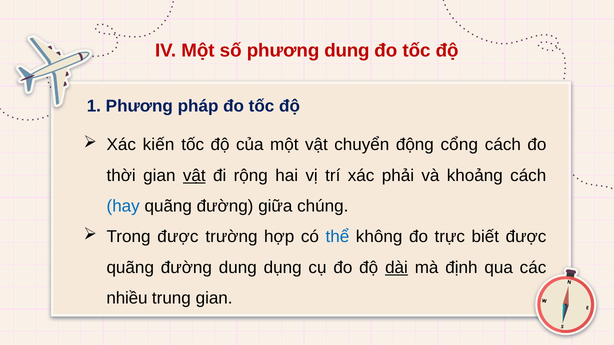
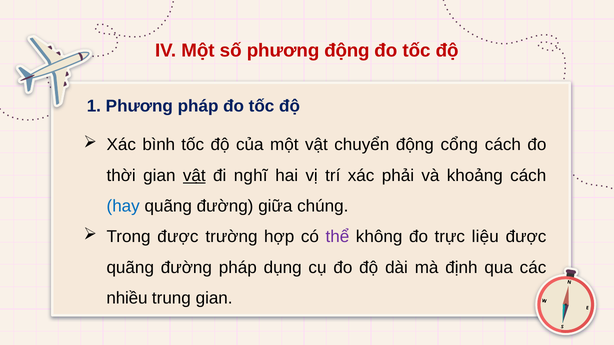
phương dung: dung -> động (347, 50)
kiến: kiến -> bình (159, 145)
rộng: rộng -> nghĩ (251, 176)
thể colour: blue -> purple (337, 237)
biết: biết -> liệu (485, 237)
đường dung: dung -> pháp (238, 268)
dài underline: present -> none (397, 268)
